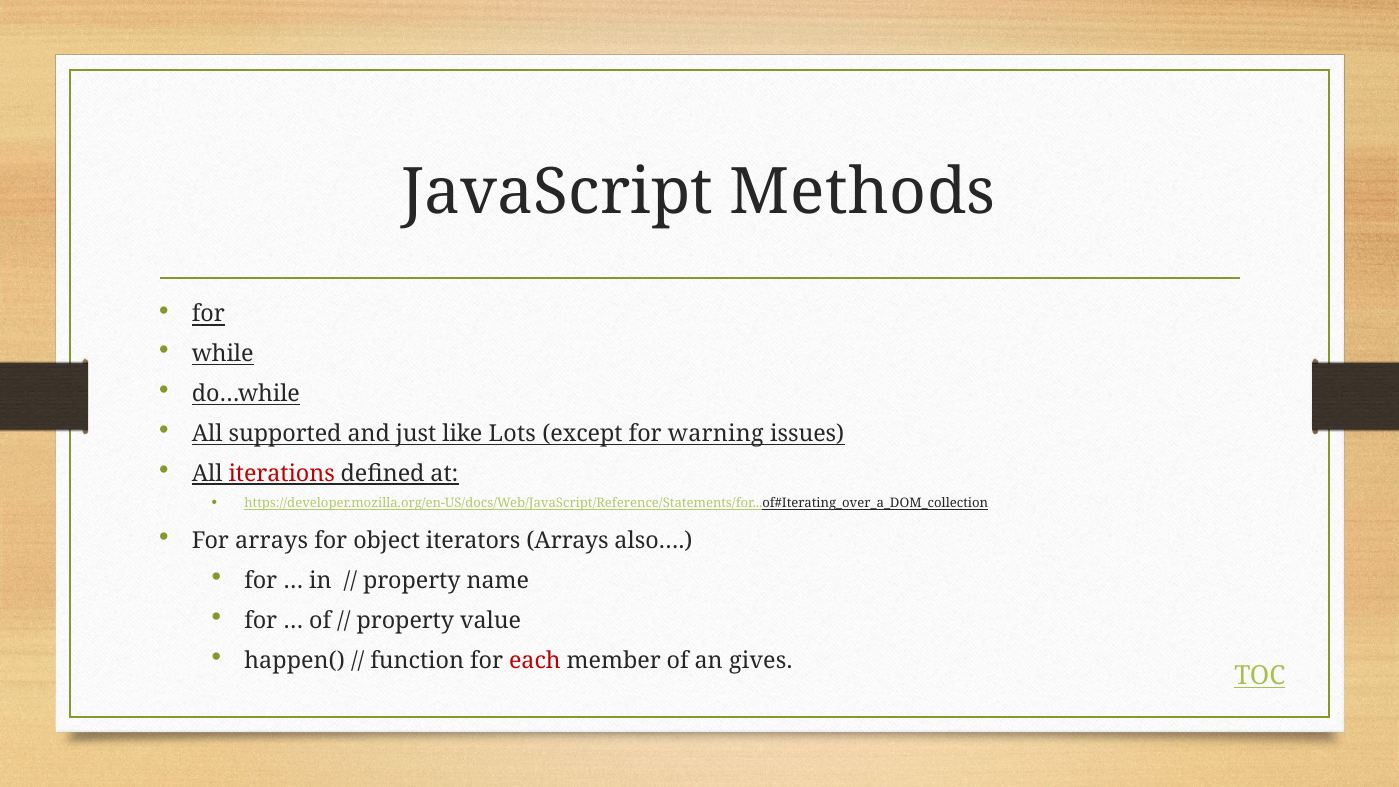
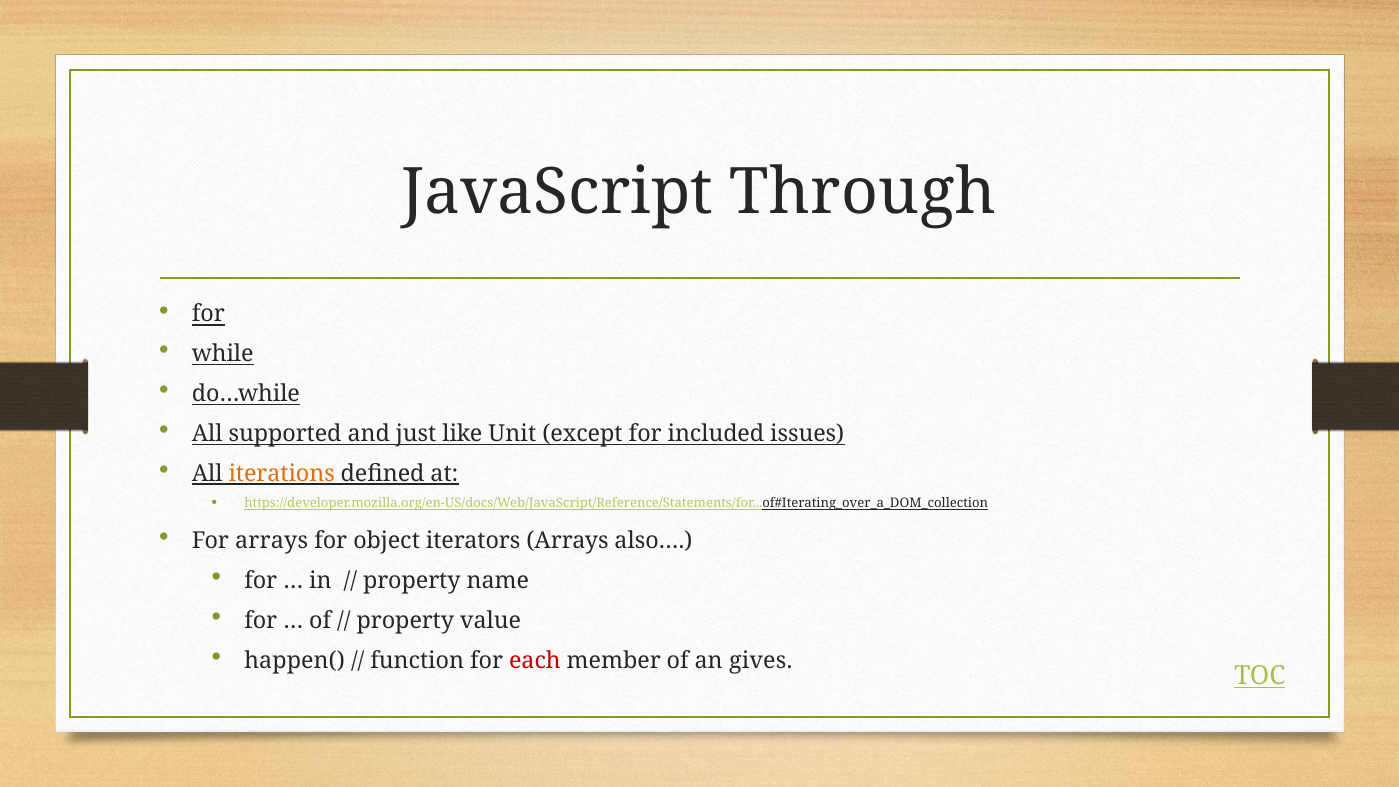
Methods: Methods -> Through (863, 192)
Lots: Lots -> Unit (512, 434)
warning: warning -> included (716, 434)
iterations colour: red -> orange (282, 473)
